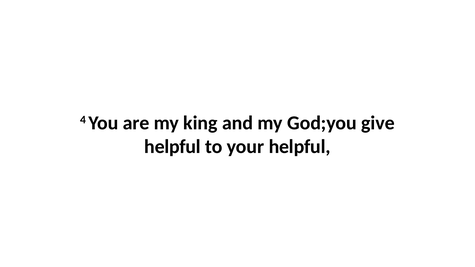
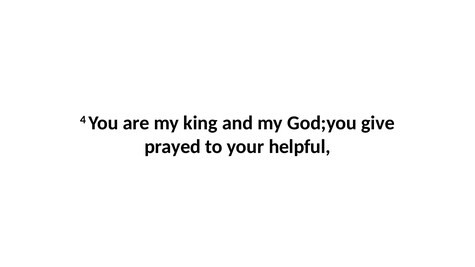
helpful: helpful -> prayed (173, 147)
